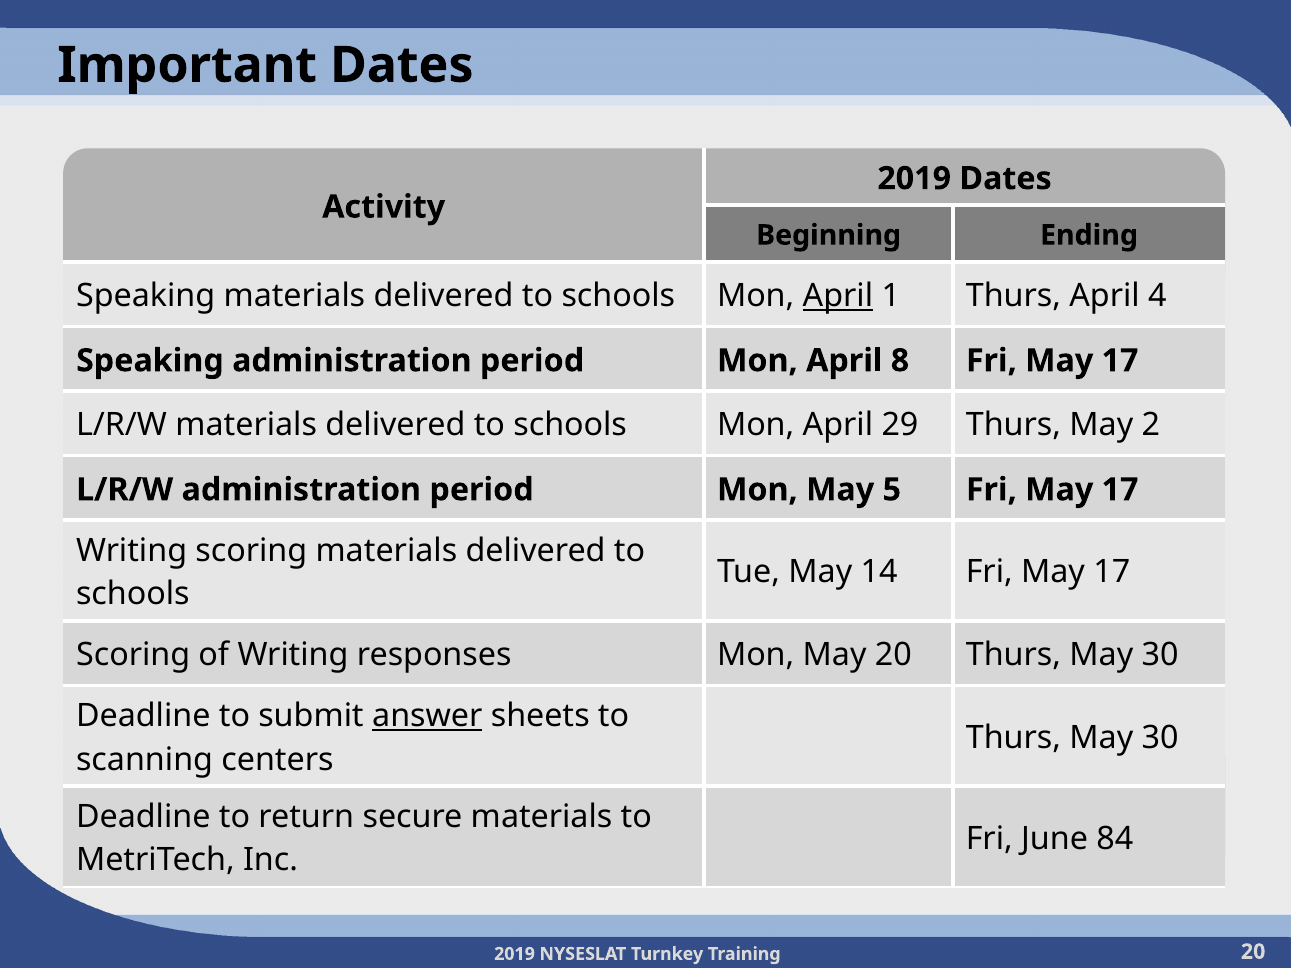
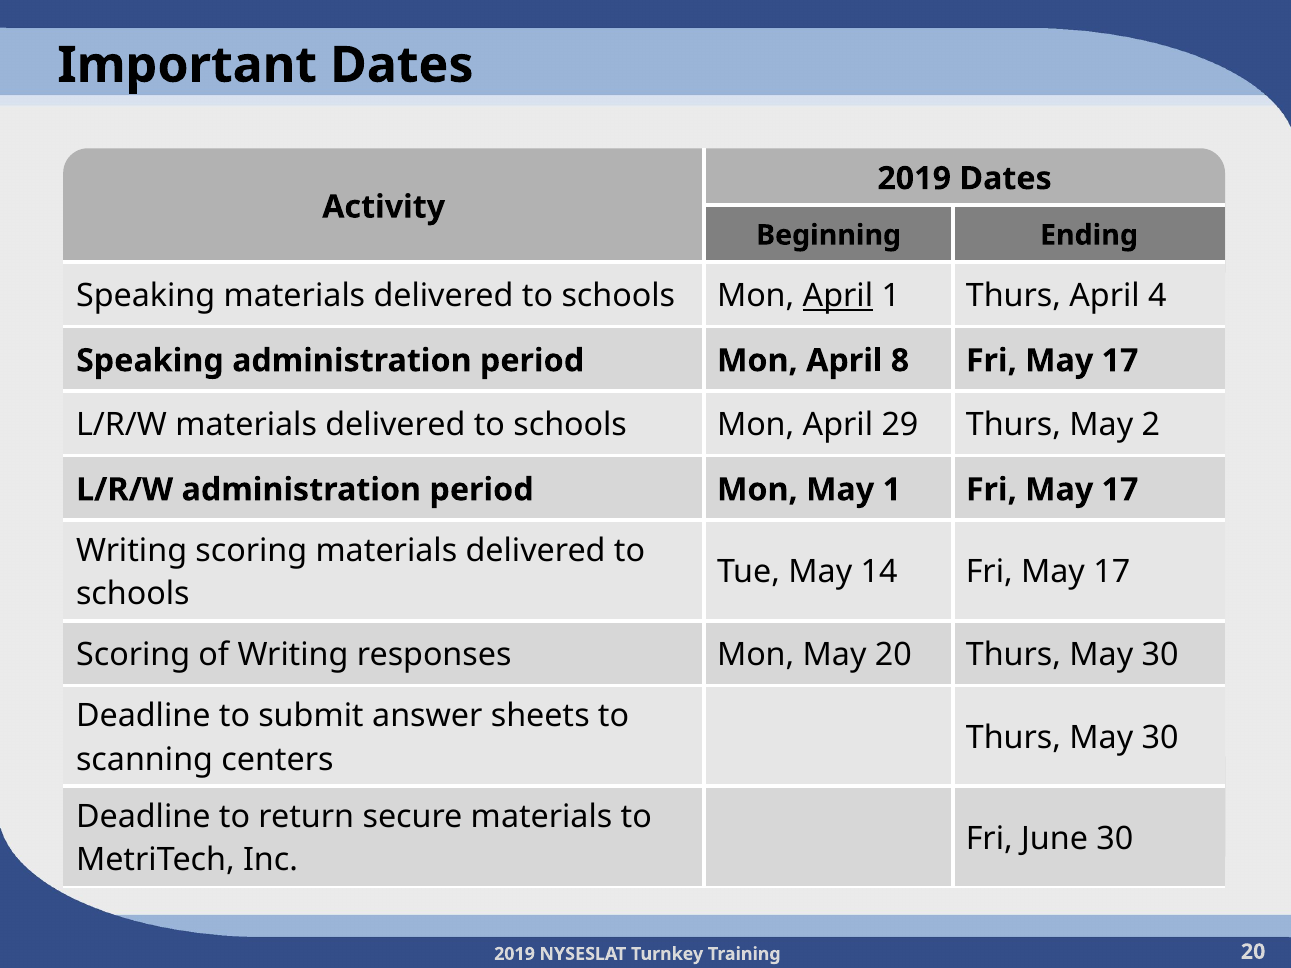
May 5: 5 -> 1 (892, 490)
answer underline: present -> none (427, 716)
June 84: 84 -> 30 (1115, 839)
